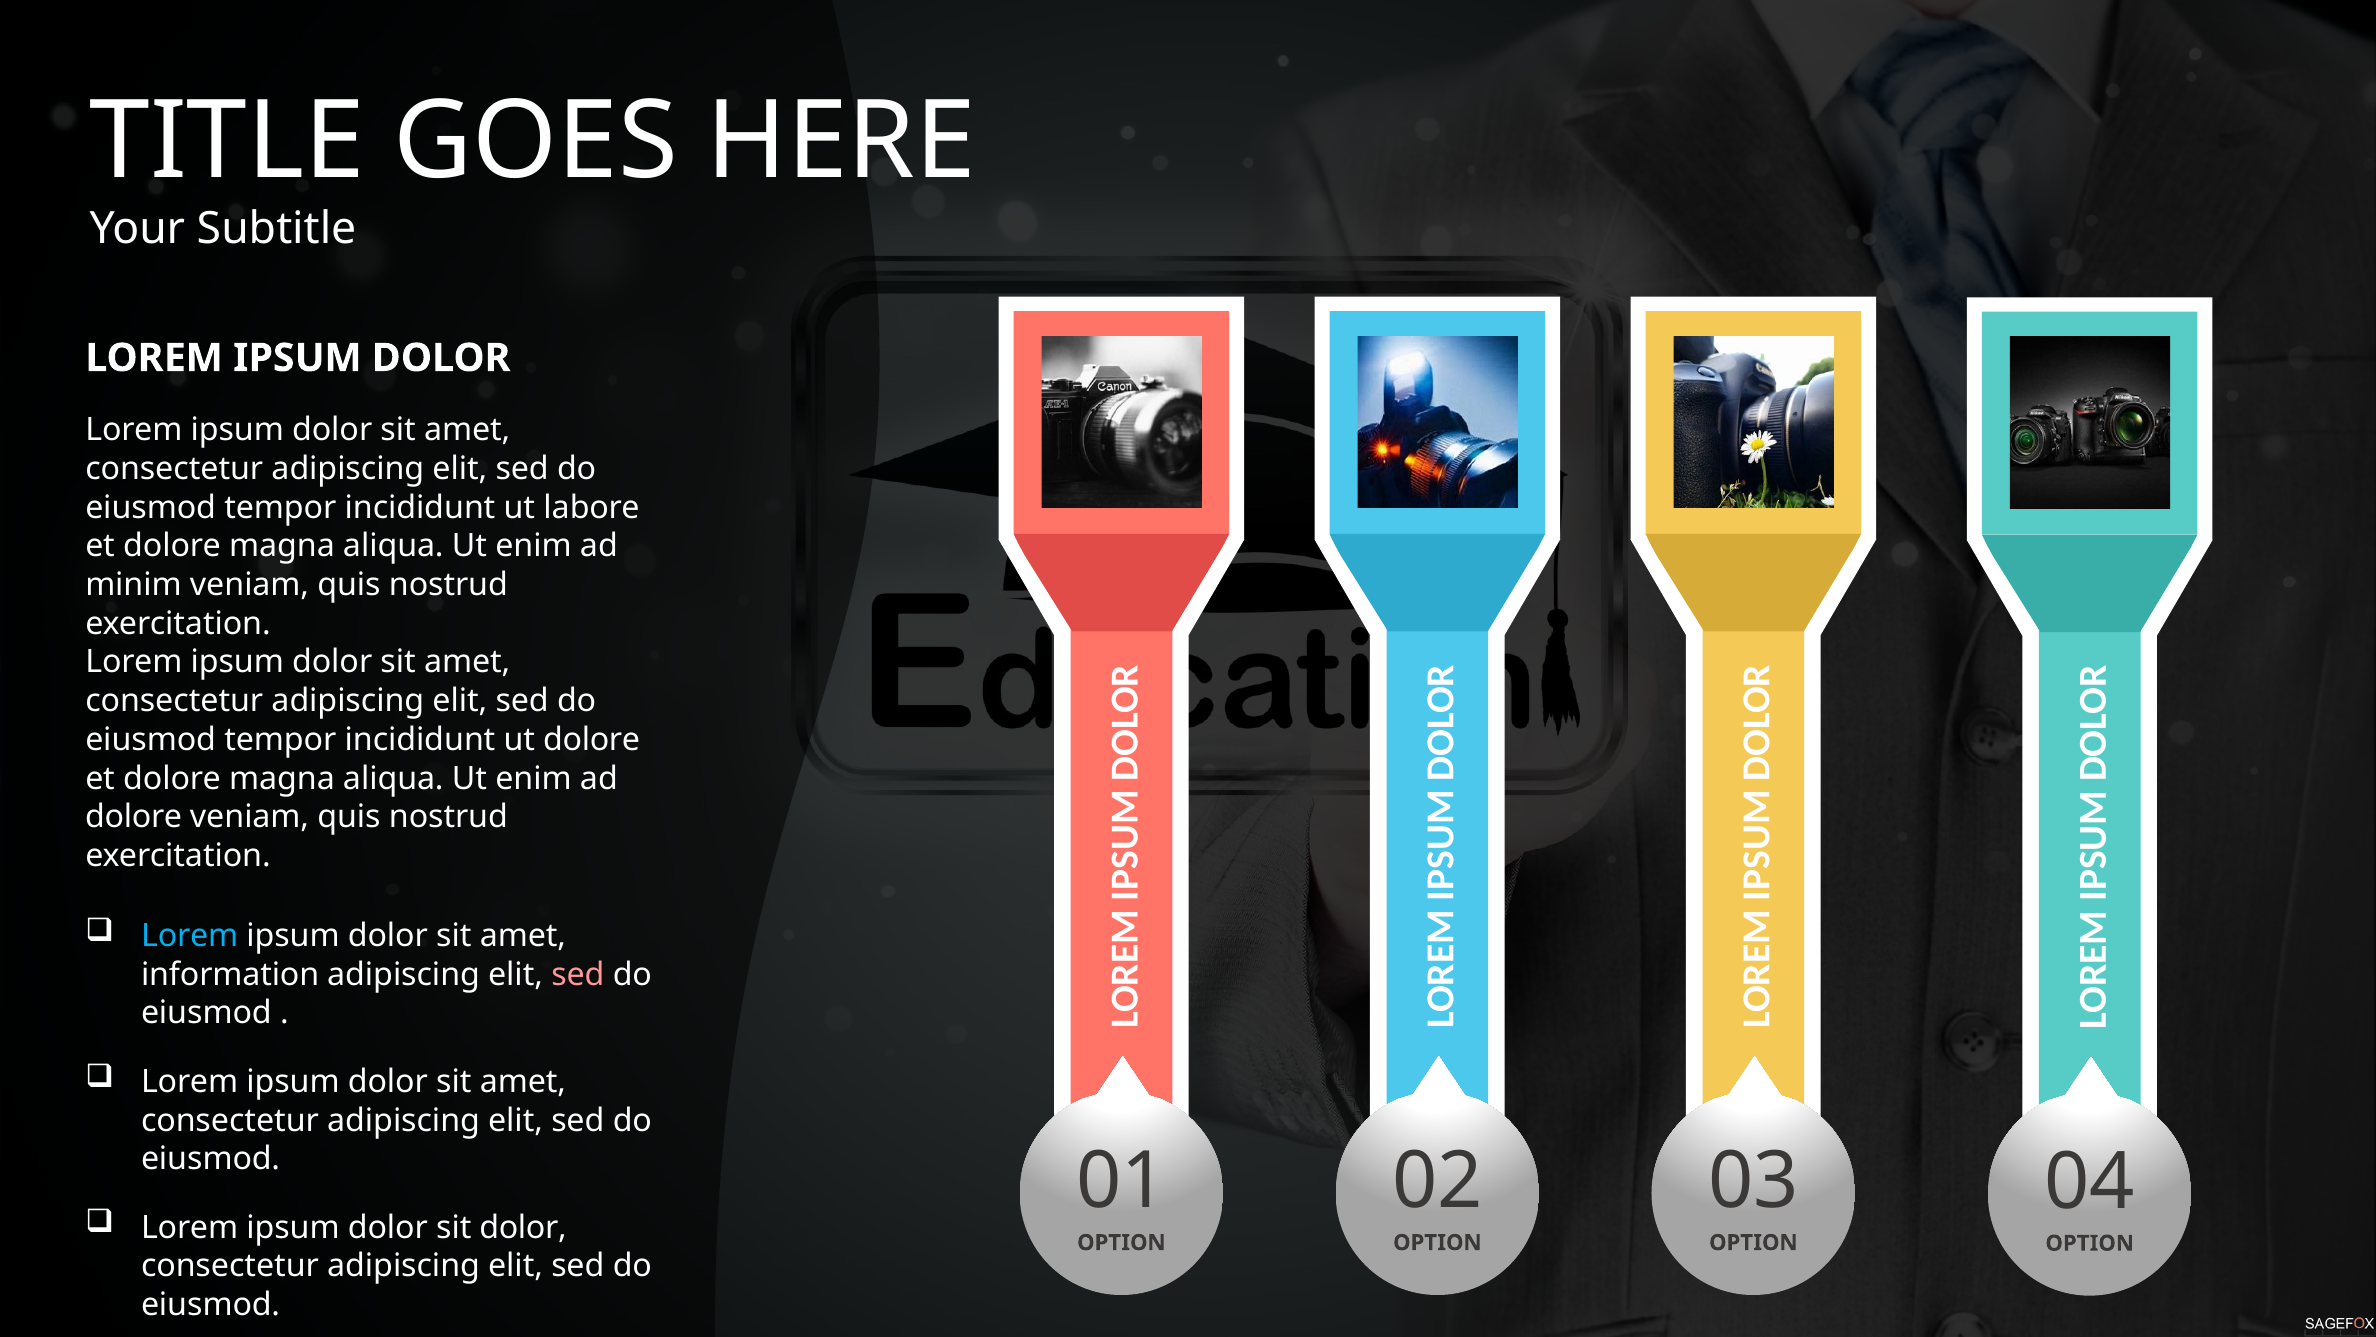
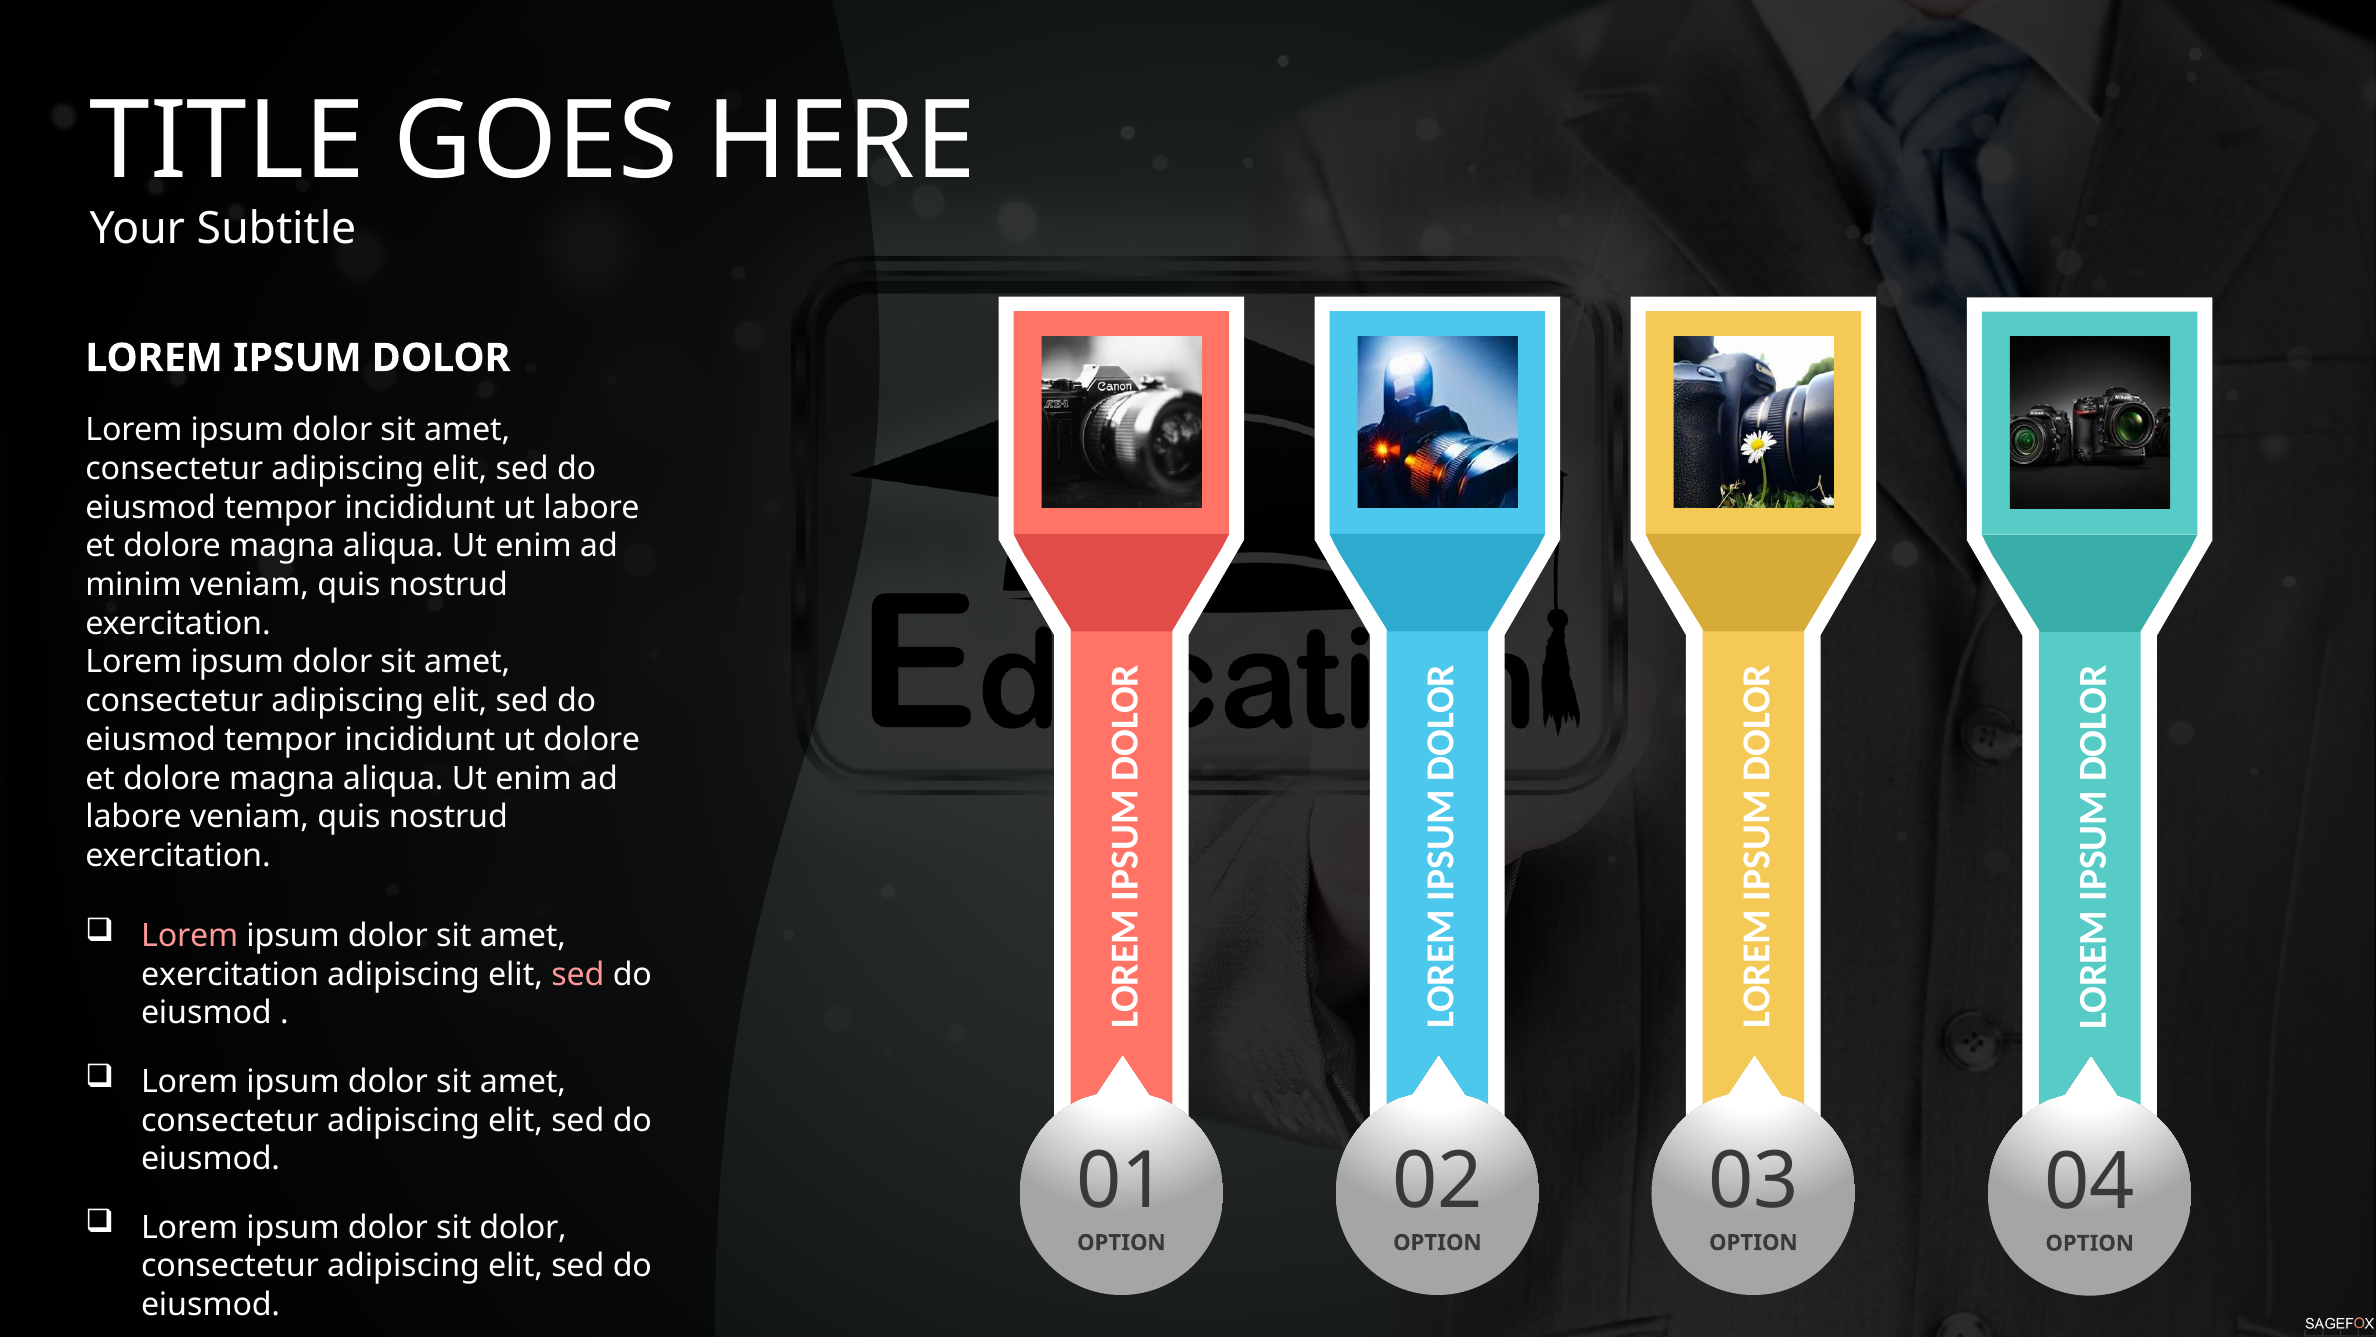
dolore: dolore -> labore (134, 817)
Lorem colour: light blue -> pink (190, 936)
information: information -> exercitation (230, 974)
